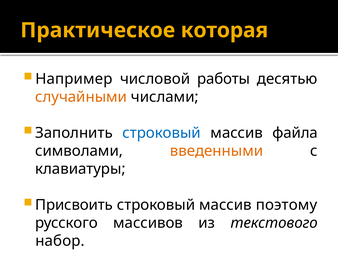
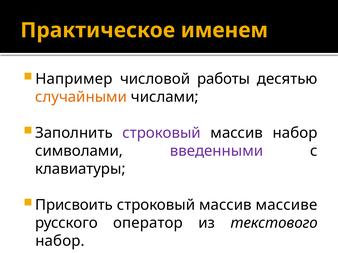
которая: которая -> именем (224, 30)
строковый colour: blue -> purple (162, 133)
массив файла: файла -> набор (295, 133)
введенными colour: orange -> purple (217, 151)
поэтому: поэтому -> массиве (287, 205)
массивов: массивов -> оператор (148, 223)
